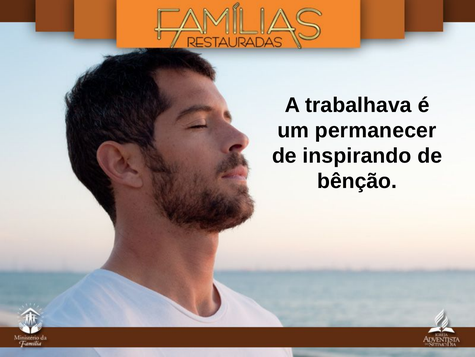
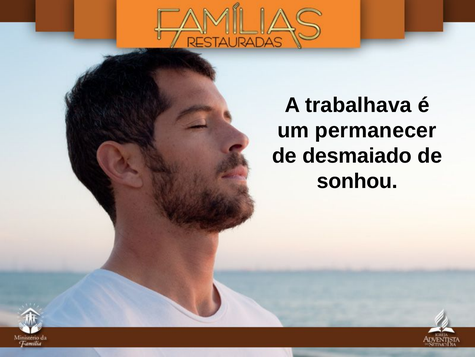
inspirando: inspirando -> desmaiado (357, 155)
bênção: bênção -> sonhou (357, 181)
